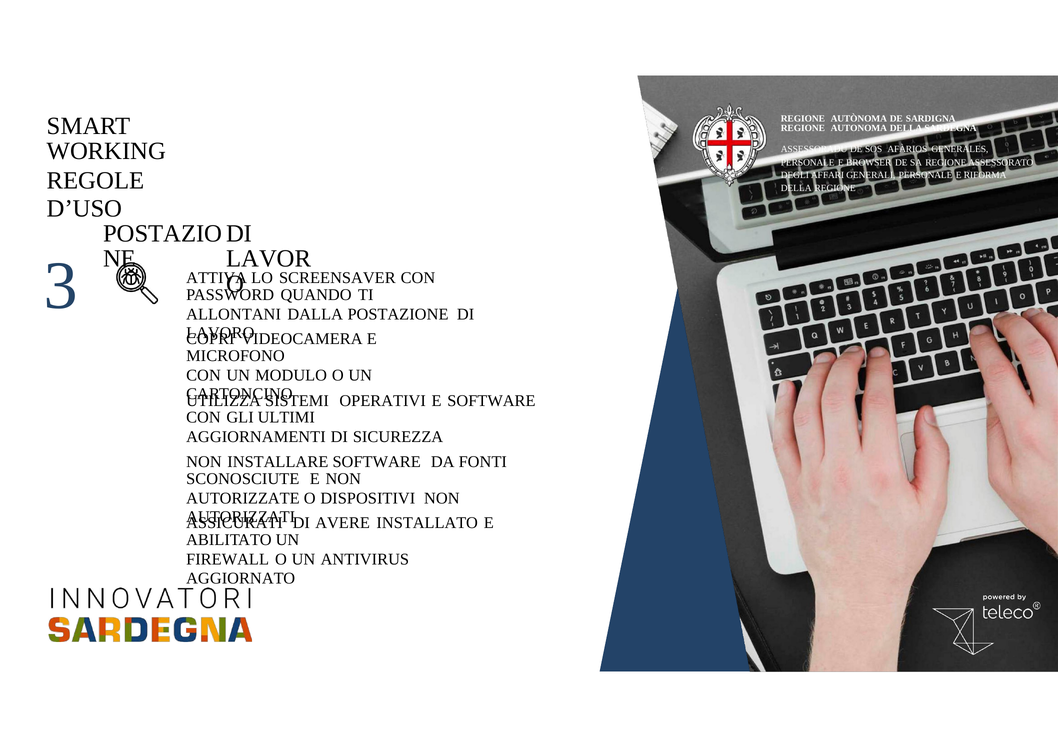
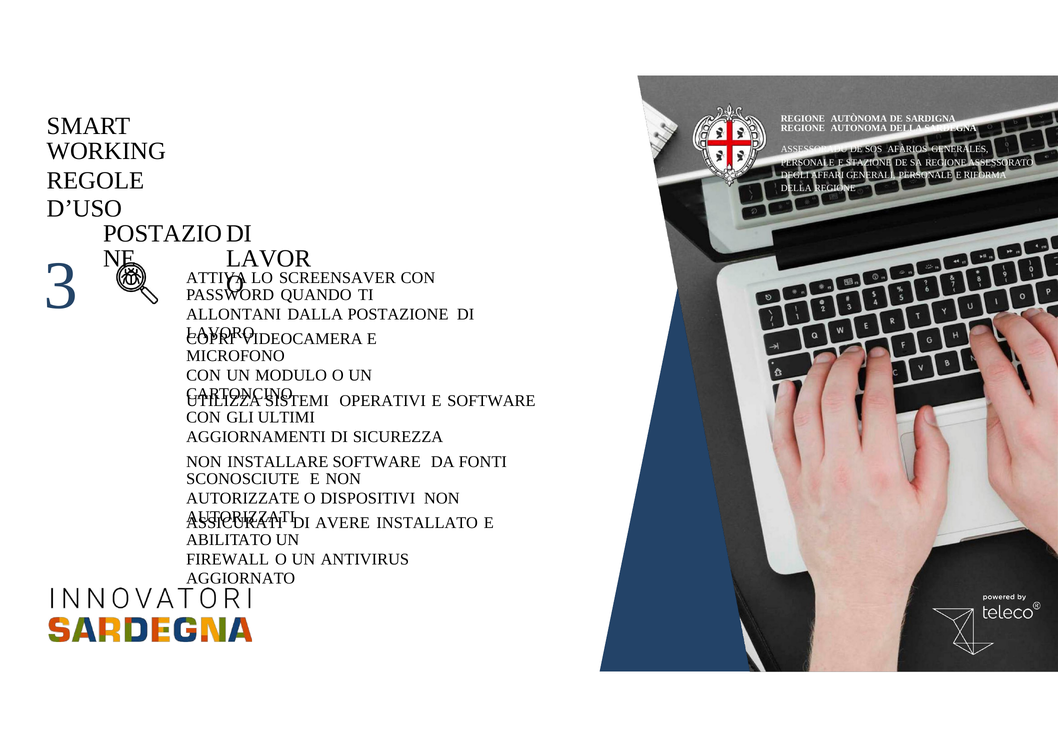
BROWSER: BROWSER -> STAZIONE (869, 162)
